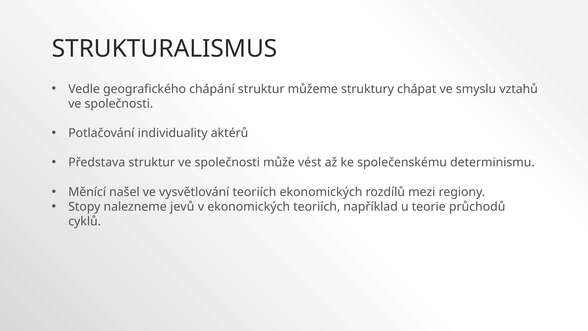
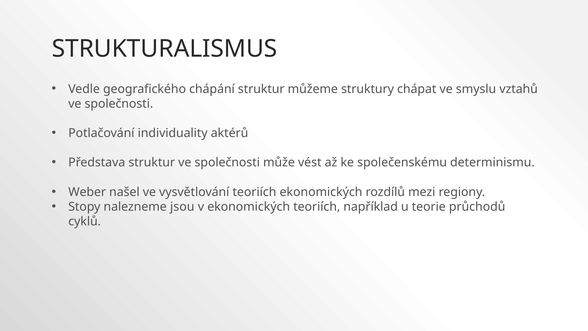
Měnící: Měnící -> Weber (87, 192)
jevů: jevů -> jsou (182, 207)
